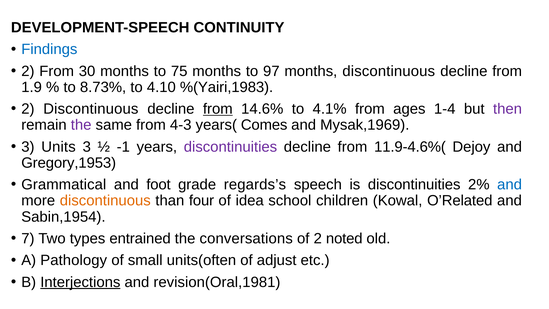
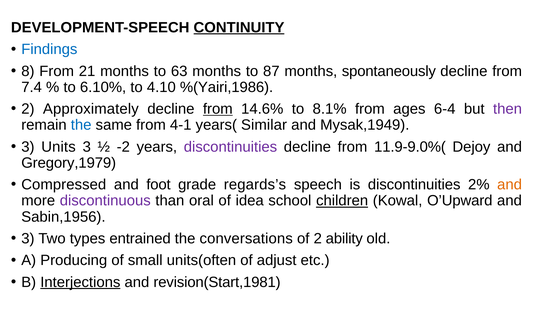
CONTINUITY underline: none -> present (239, 28)
2: 2 -> 8 (28, 71)
30: 30 -> 21 (87, 71)
75: 75 -> 63 (179, 71)
97: 97 -> 87 (271, 71)
months discontinuous: discontinuous -> spontaneously (389, 71)
1.9: 1.9 -> 7.4 (32, 87)
8.73%: 8.73% -> 6.10% (103, 87)
%(Yairi,1983: %(Yairi,1983 -> %(Yairi,1986 (227, 87)
2 Discontinuous: Discontinuous -> Approximately (91, 109)
4.1%: 4.1% -> 8.1% (330, 109)
1-4: 1-4 -> 6-4 (445, 109)
the colour: purple -> blue (81, 125)
4-3: 4-3 -> 4-1 (181, 125)
Comes: Comes -> Similar (264, 125)
Mysak,1969: Mysak,1969 -> Mysak,1949 (365, 125)
-1: -1 -> -2 (123, 147)
11.9-4.6%(: 11.9-4.6%( -> 11.9-9.0%( (410, 147)
Gregory,1953: Gregory,1953 -> Gregory,1979 (69, 163)
Grammatical: Grammatical -> Compressed (64, 185)
and colour: blue -> orange (510, 185)
discontinuous colour: orange -> purple (105, 201)
four: four -> oral (201, 201)
children underline: none -> present (342, 201)
O’Related: O’Related -> O’Upward (460, 201)
Sabin,1954: Sabin,1954 -> Sabin,1956 (63, 217)
7: 7 -> 3 (28, 238)
noted: noted -> ability (344, 238)
Pathology: Pathology -> Producing (74, 260)
revision(Oral,1981: revision(Oral,1981 -> revision(Start,1981 (217, 282)
